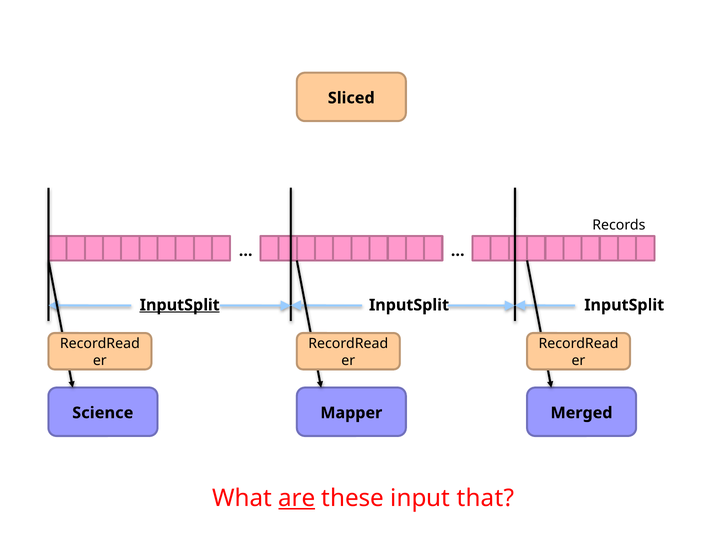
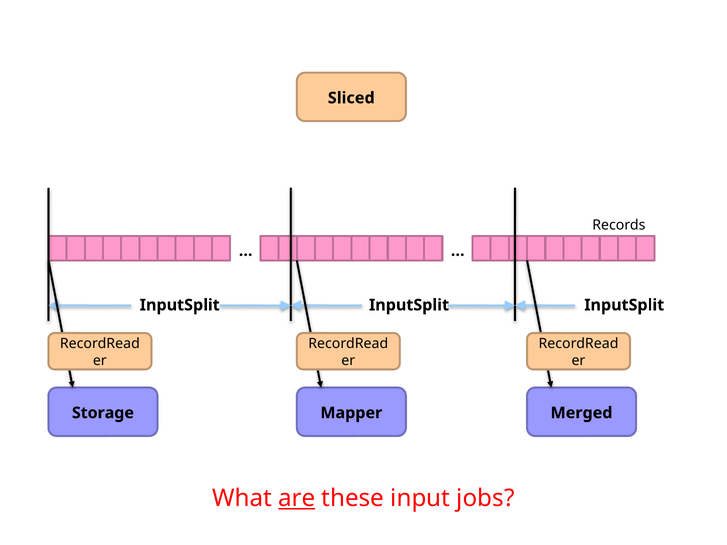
InputSplit underline: present -> none (180, 305)
Science: Science -> Storage (103, 413)
that: that -> jobs (486, 498)
